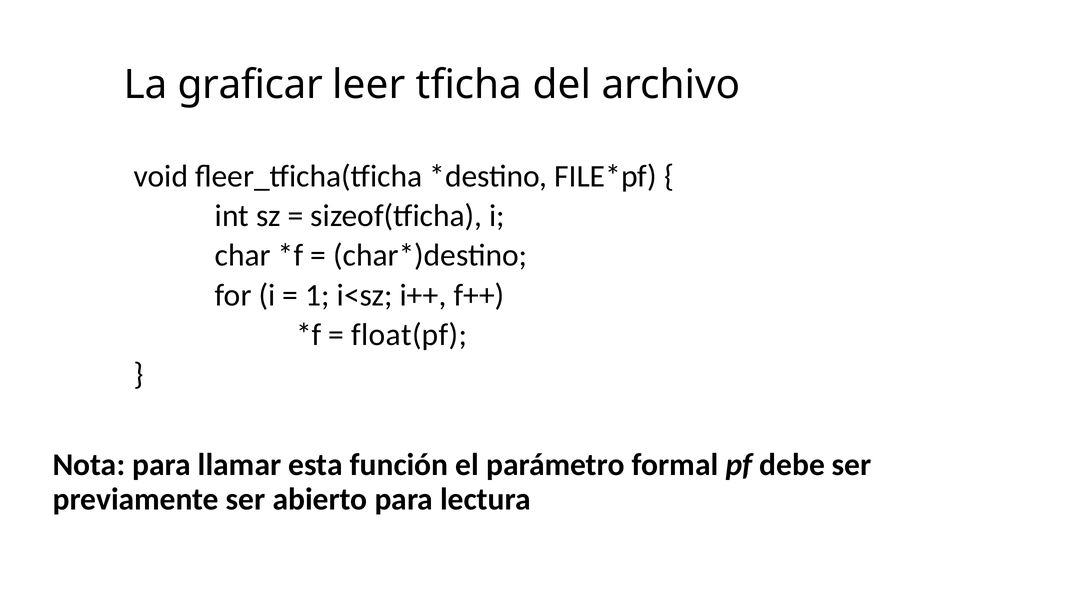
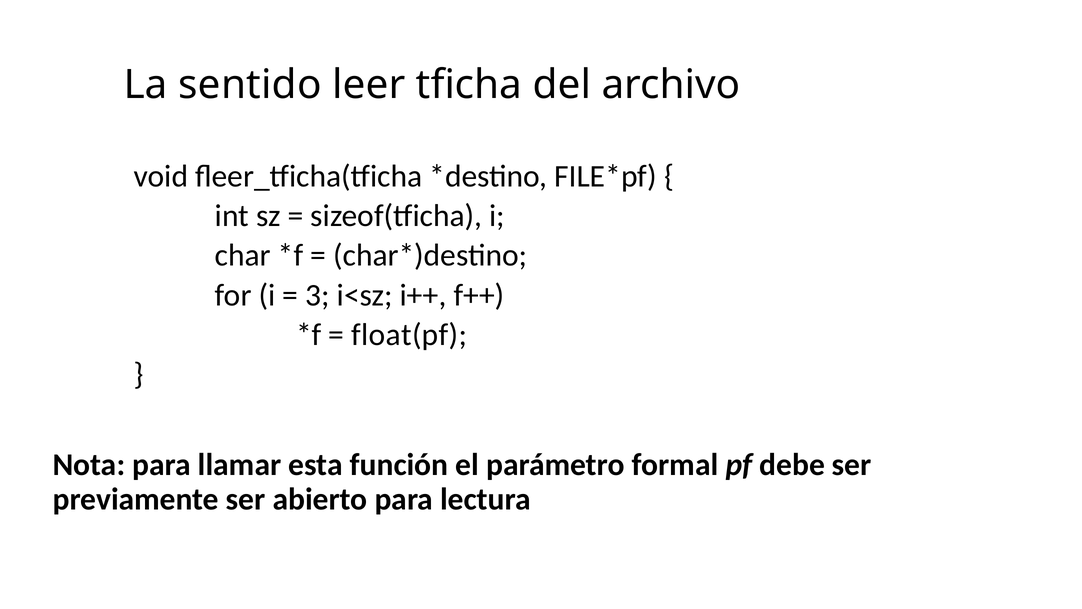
graficar: graficar -> sentido (250, 85)
1: 1 -> 3 (317, 295)
